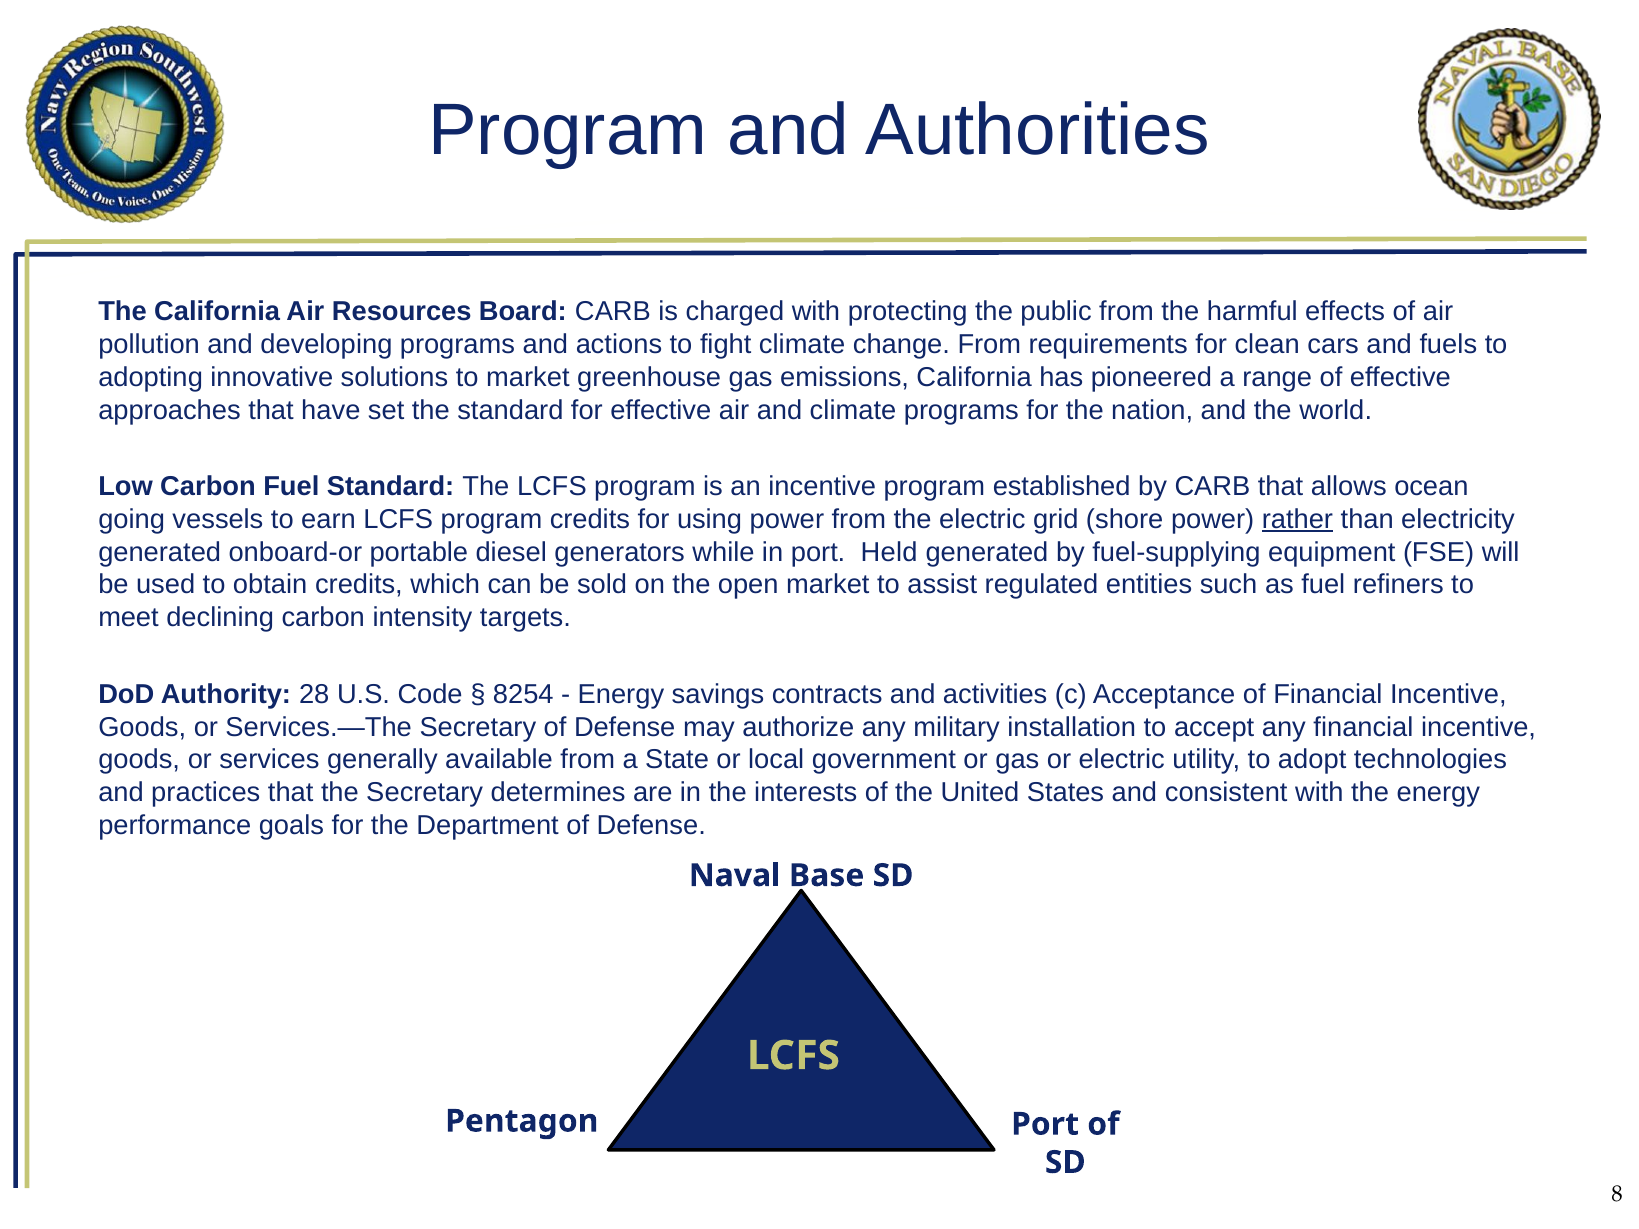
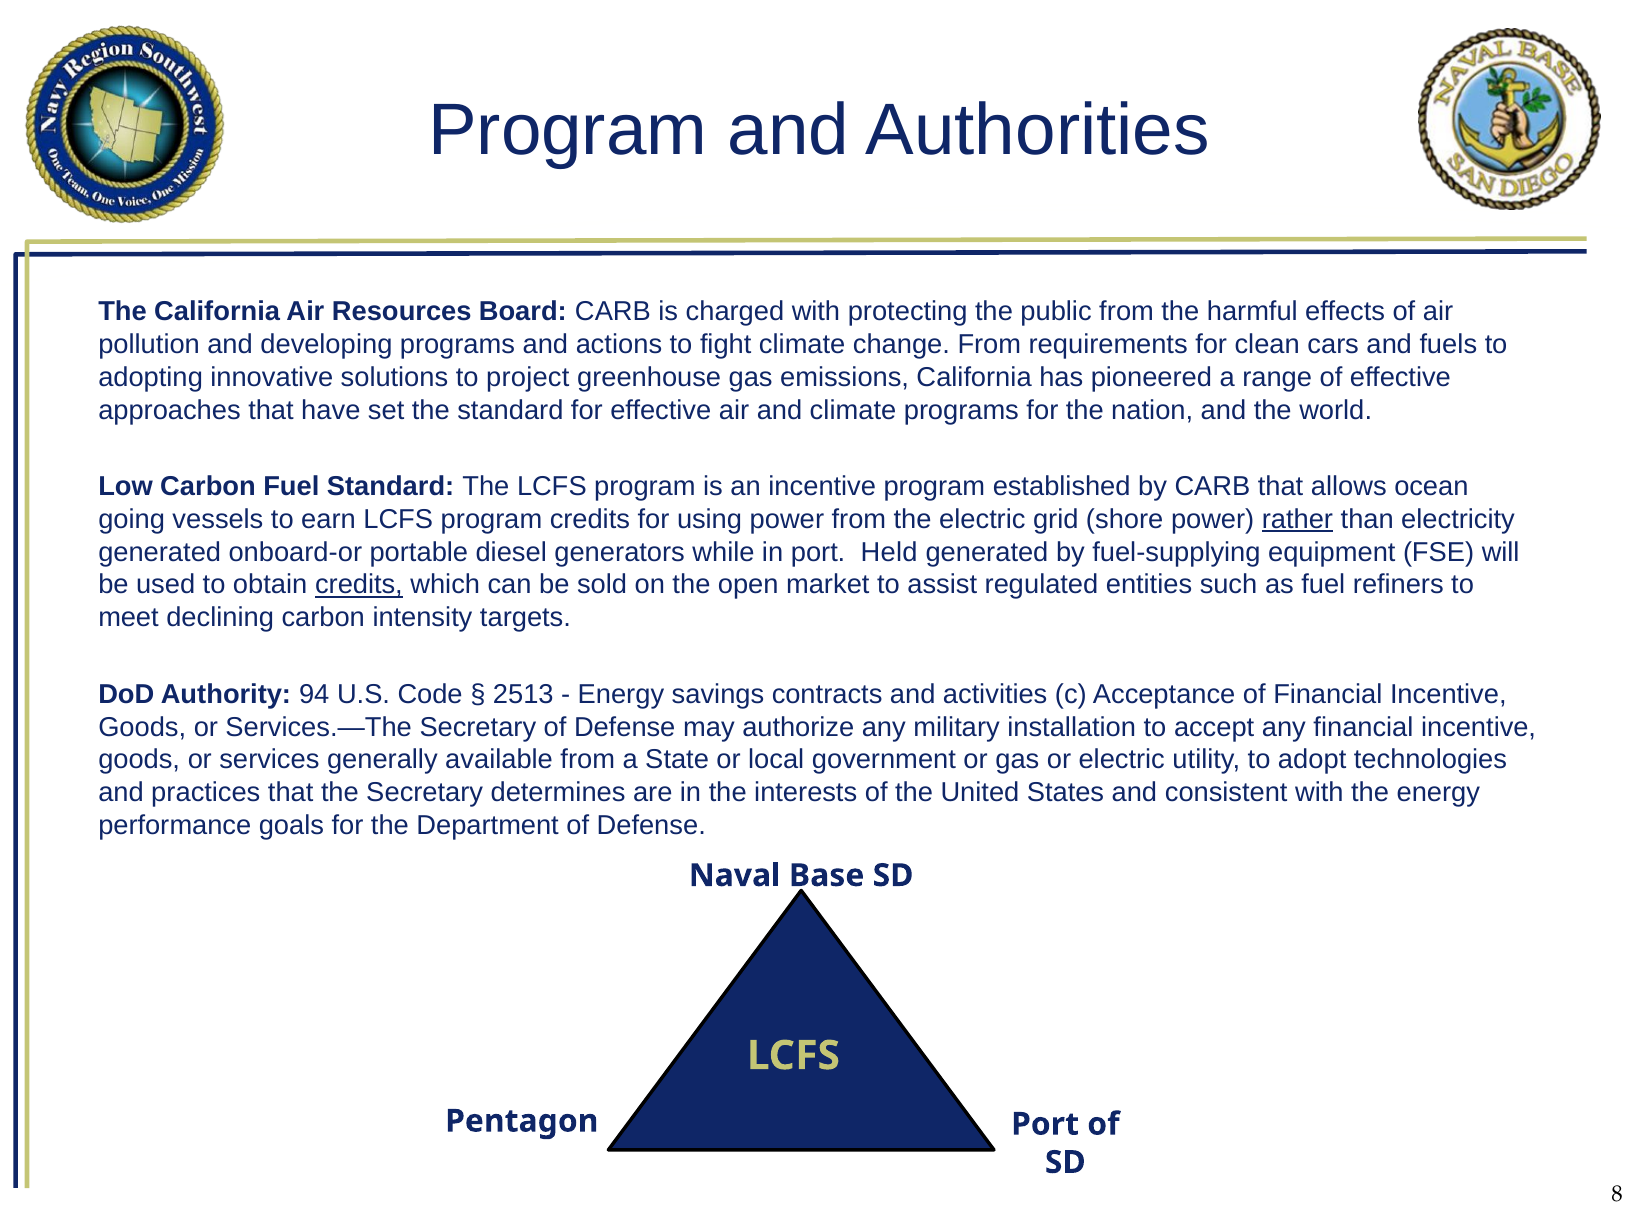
to market: market -> project (528, 377)
credits underline: none -> present (359, 585)
28: 28 -> 94 (314, 694)
8254: 8254 -> 2513 (523, 694)
